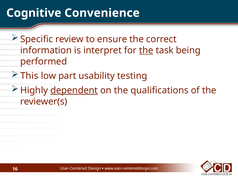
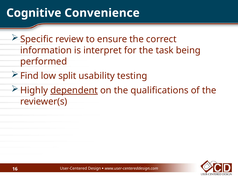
the underline: present -> none (146, 50)
This: This -> Find (29, 76)
part: part -> split (67, 76)
